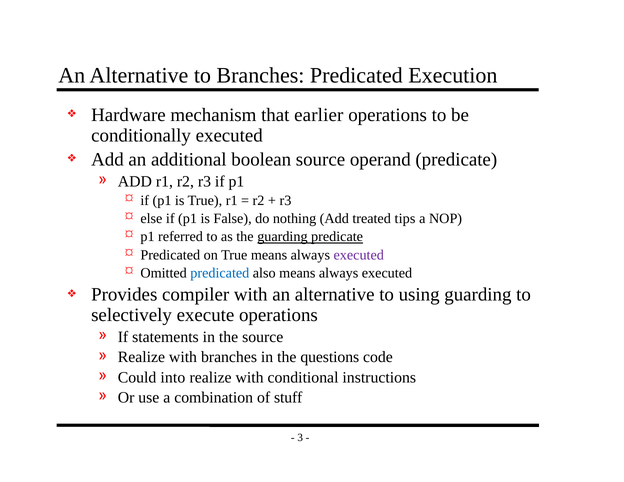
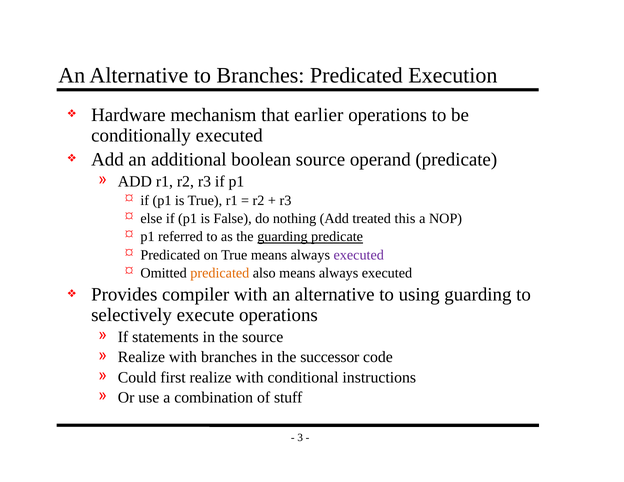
tips: tips -> this (405, 219)
predicated colour: blue -> orange (220, 273)
questions: questions -> successor (330, 357)
into: into -> first (173, 377)
